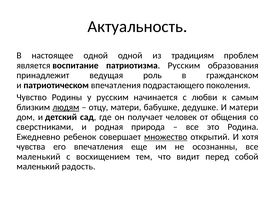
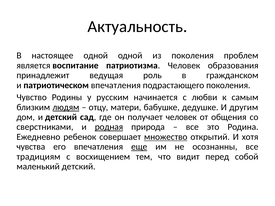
из традициям: традициям -> поколения (193, 56)
патриотизма Русским: Русским -> Человек (184, 66)
И матери: матери -> другим (244, 107)
родная underline: none -> present (109, 127)
еще underline: none -> present (139, 147)
маленький: маленький -> традициям (38, 157)
маленький радость: радость -> детский (79, 167)
